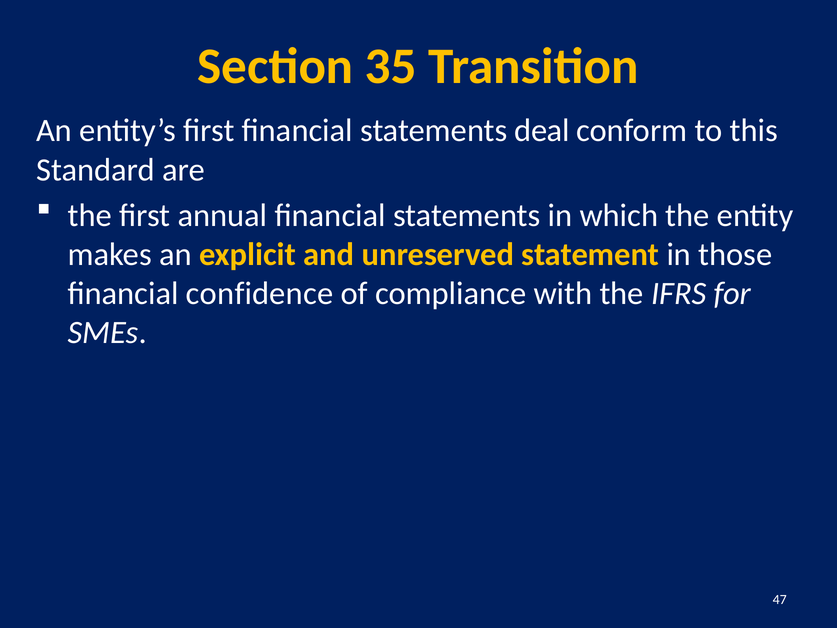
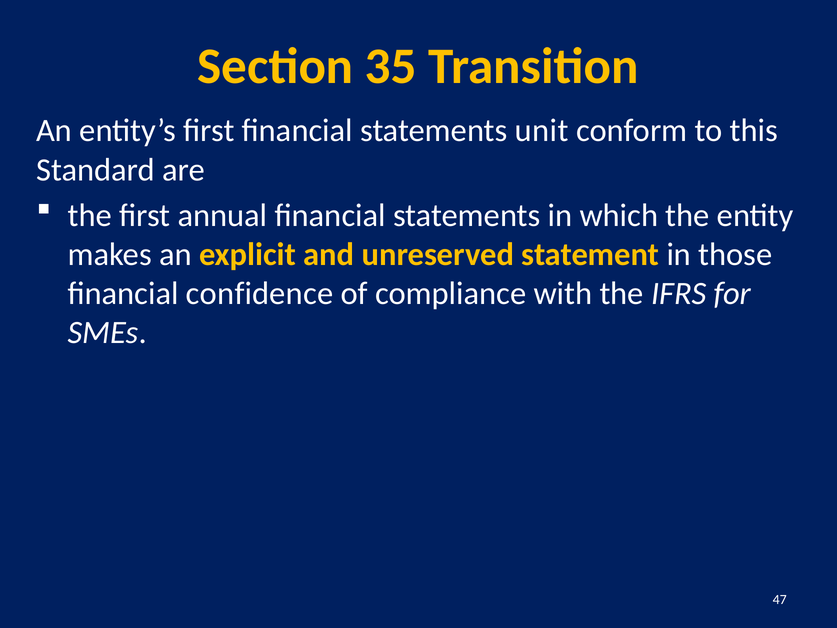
deal: deal -> unit (542, 131)
